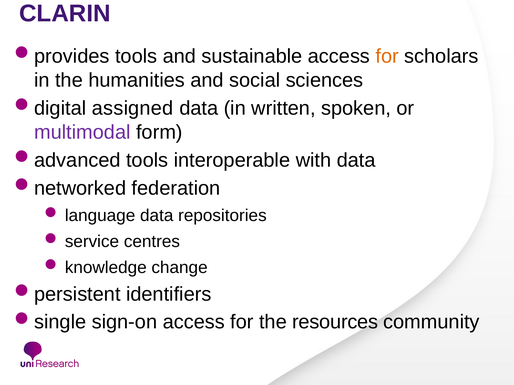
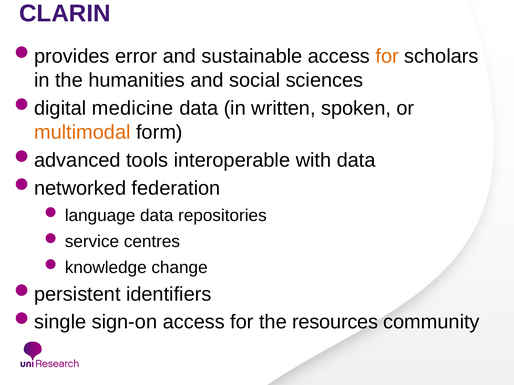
tools: tools -> error (136, 56)
assigned: assigned -> medicine (133, 108)
multimodal colour: purple -> orange (82, 132)
